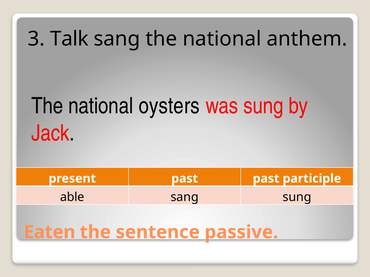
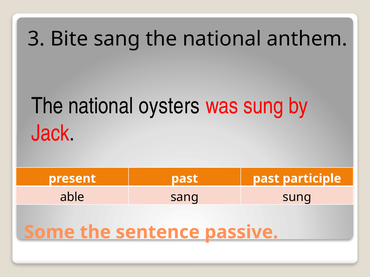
Talk: Talk -> Bite (69, 39)
Eaten: Eaten -> Some (49, 233)
